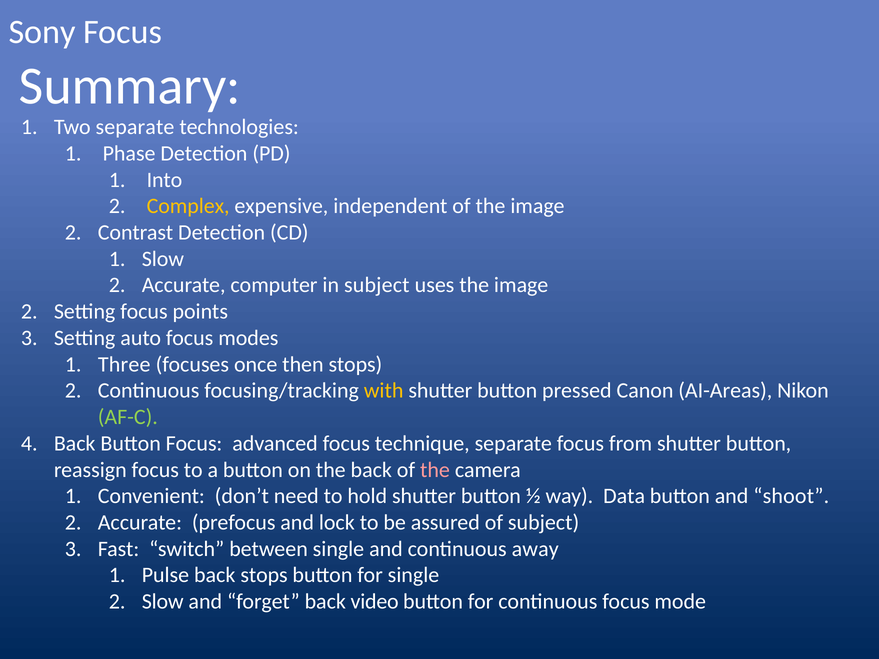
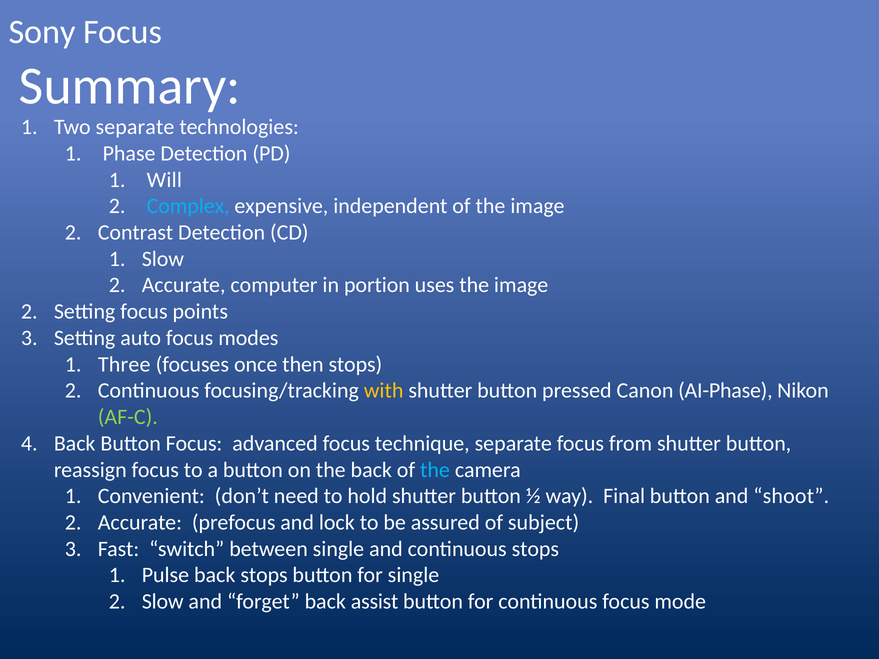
Into: Into -> Will (164, 180)
Complex colour: yellow -> light blue (188, 206)
in subject: subject -> portion (377, 285)
AI-Areas: AI-Areas -> AI-Phase (725, 391)
the colour: pink -> light blue (435, 470)
Data: Data -> Final (624, 496)
continuous away: away -> stops (535, 549)
video: video -> assist (375, 602)
